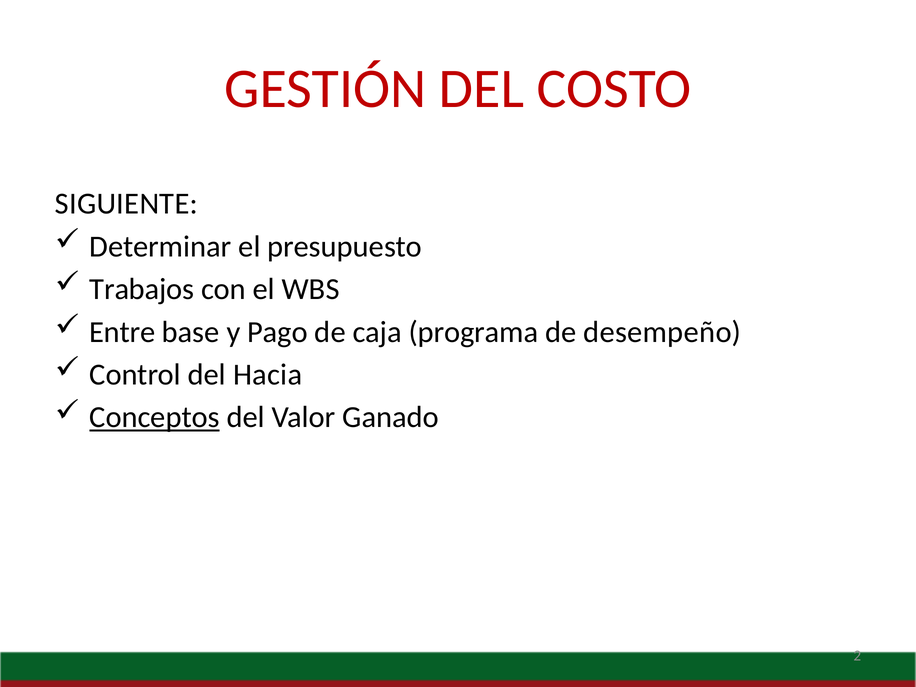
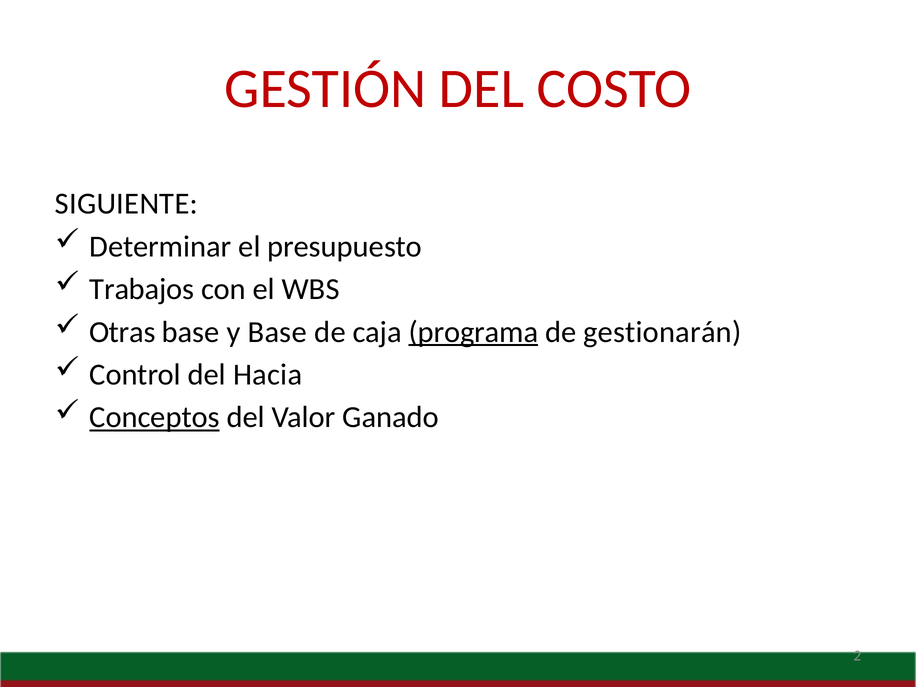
Entre: Entre -> Otras (122, 332)
y Pago: Pago -> Base (277, 332)
programa underline: none -> present (473, 332)
desempeño: desempeño -> gestionarán (662, 332)
